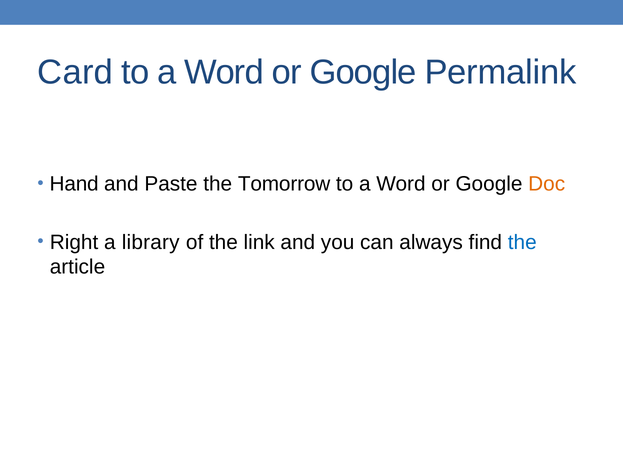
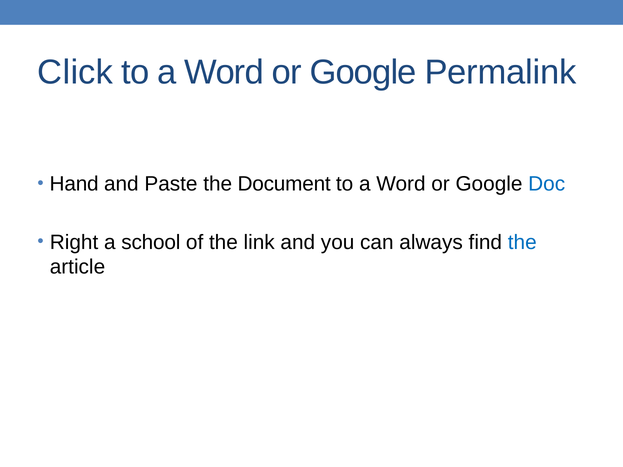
Card: Card -> Click (75, 73)
Tomorrow: Tomorrow -> Document (284, 184)
Doc colour: orange -> blue (547, 184)
library: library -> school (151, 242)
